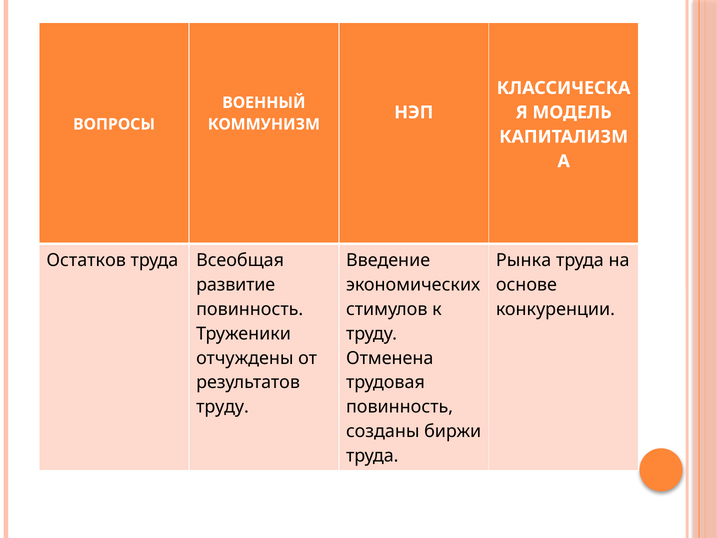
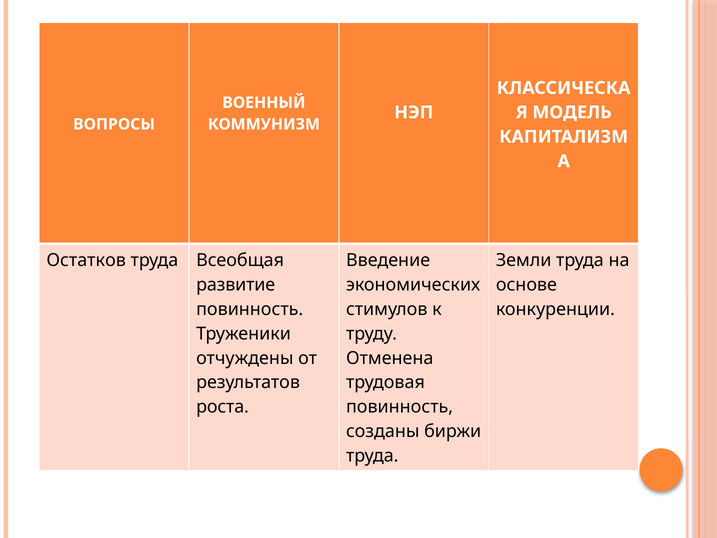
Рынка: Рынка -> Земли (524, 260)
труду: труду -> роста (223, 407)
